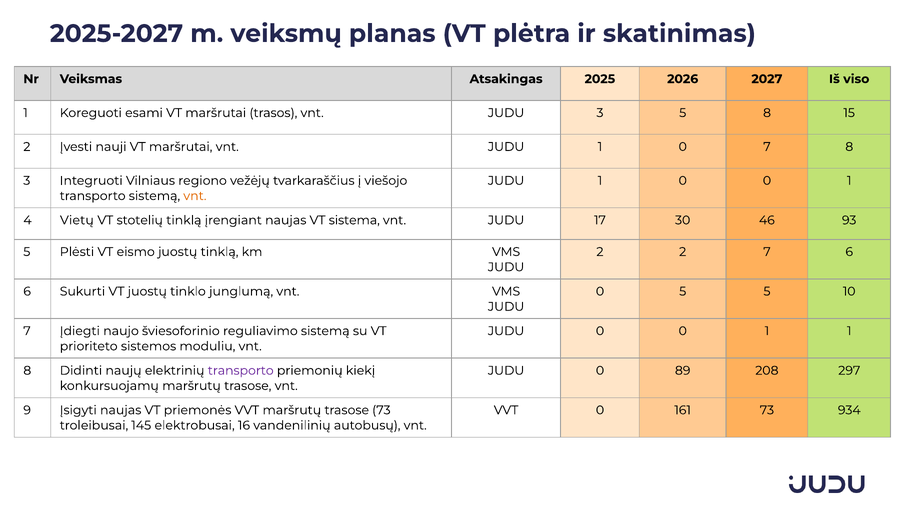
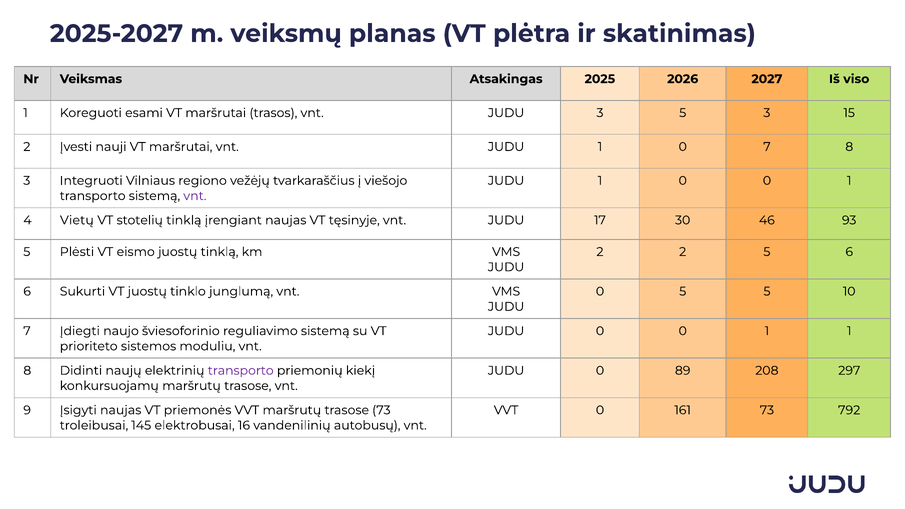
5 8: 8 -> 3 (767, 113)
vnt colour: orange -> purple (195, 196)
sistema: sistema -> tęsinyje (354, 220)
2 7: 7 -> 5 (767, 252)
934: 934 -> 792 (849, 410)
